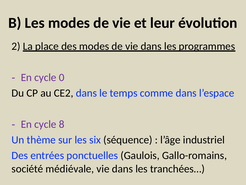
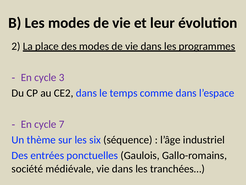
0: 0 -> 3 (62, 77)
8: 8 -> 7 (62, 124)
